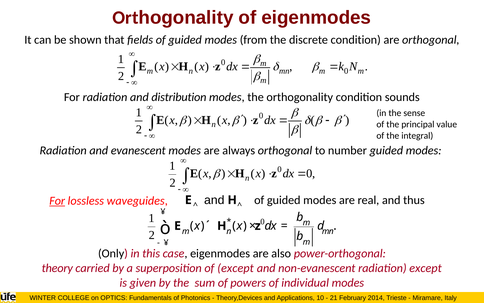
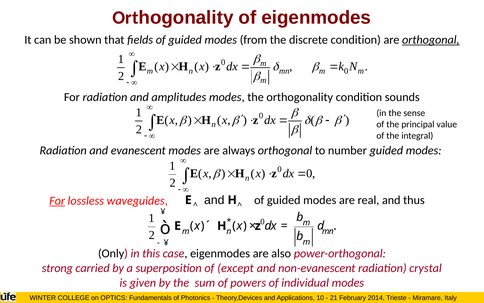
orthogonal underline: none -> present (431, 40)
distribution: distribution -> amplitudes (179, 97)
theory: theory -> strong (57, 268)
radiation except: except -> crystal (426, 268)
